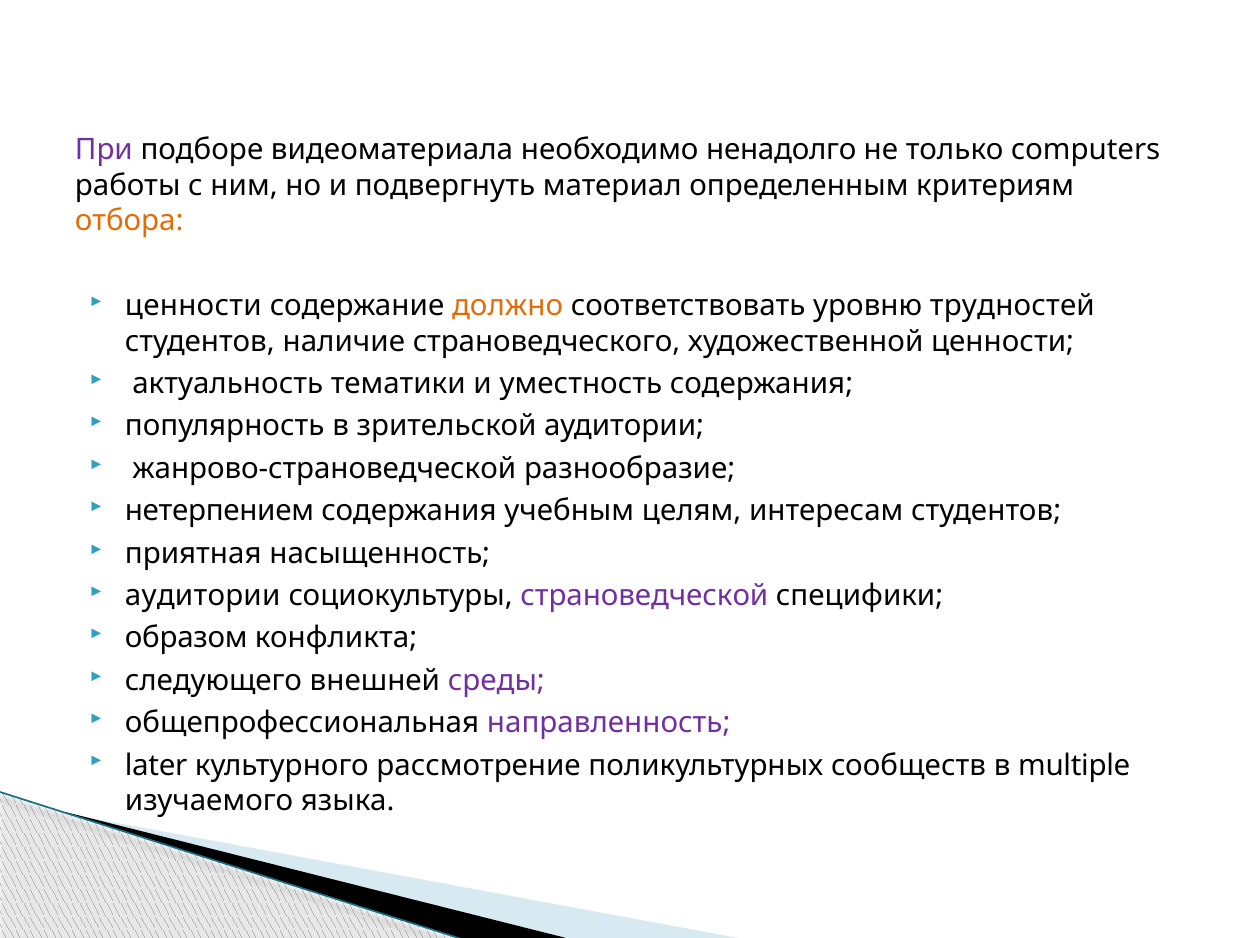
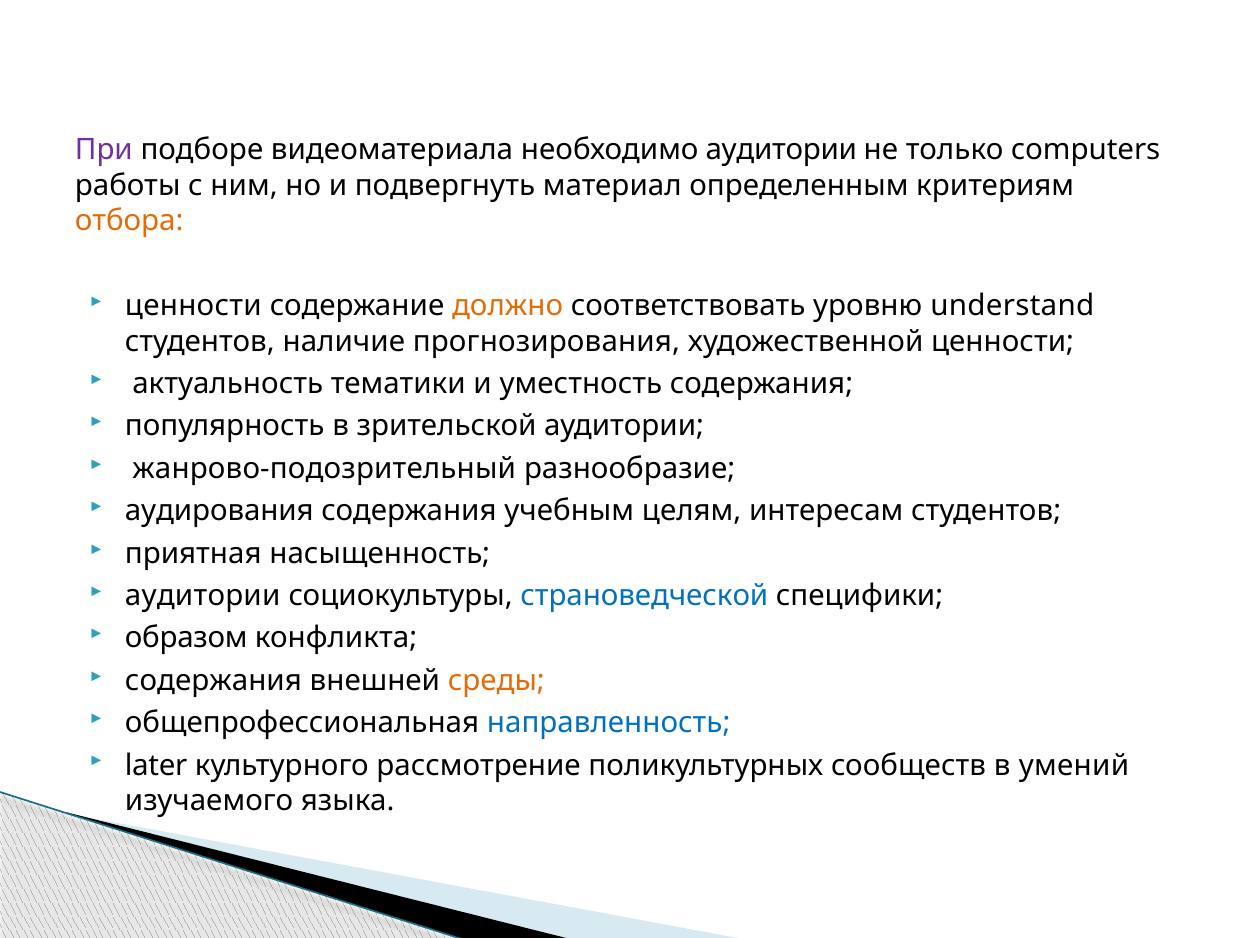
необходимо ненадолго: ненадолго -> аудитории (781, 150)
трудностей: трудностей -> understand (1012, 306)
страноведческого: страноведческого -> прогнозирования (546, 341)
жанрово-страноведческой: жанрово-страноведческой -> жанрово-подозрительный (324, 469)
нетерпением: нетерпением -> аудирования (219, 511)
страноведческой colour: purple -> blue (644, 596)
следующего: следующего -> содержания (213, 681)
среды colour: purple -> orange (496, 681)
направленность colour: purple -> blue (609, 723)
multiple: multiple -> умений (1074, 766)
